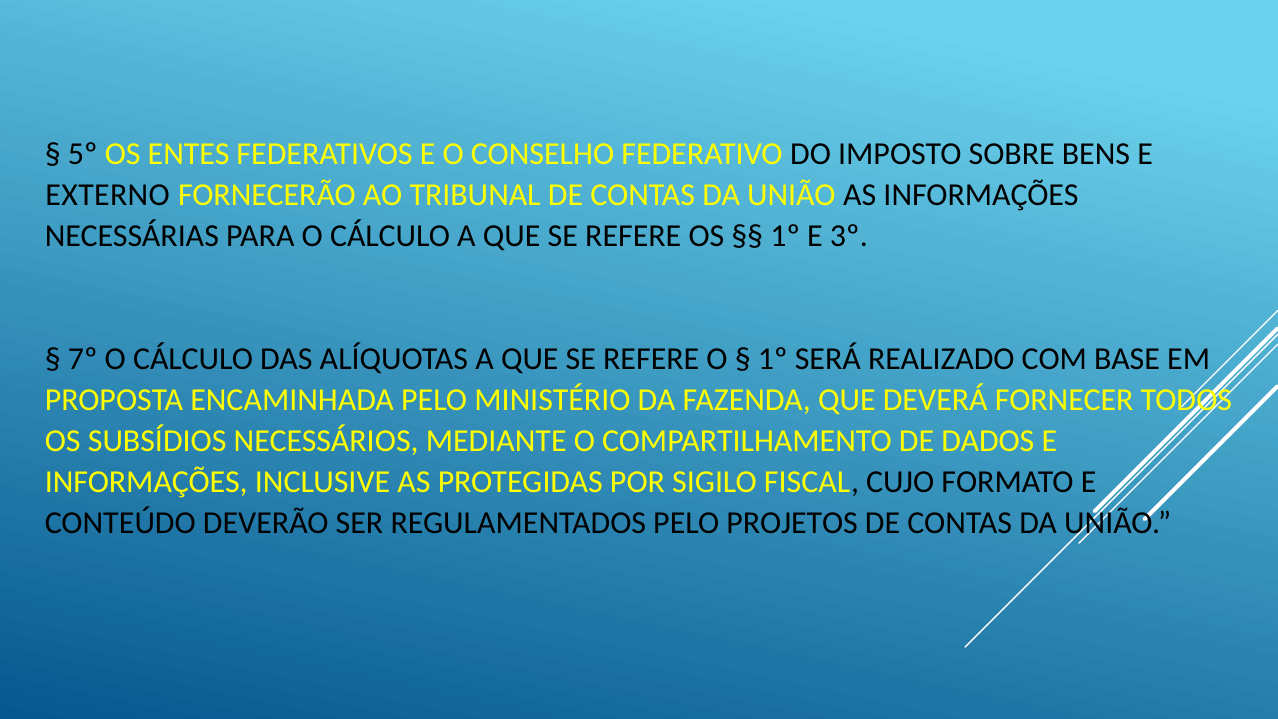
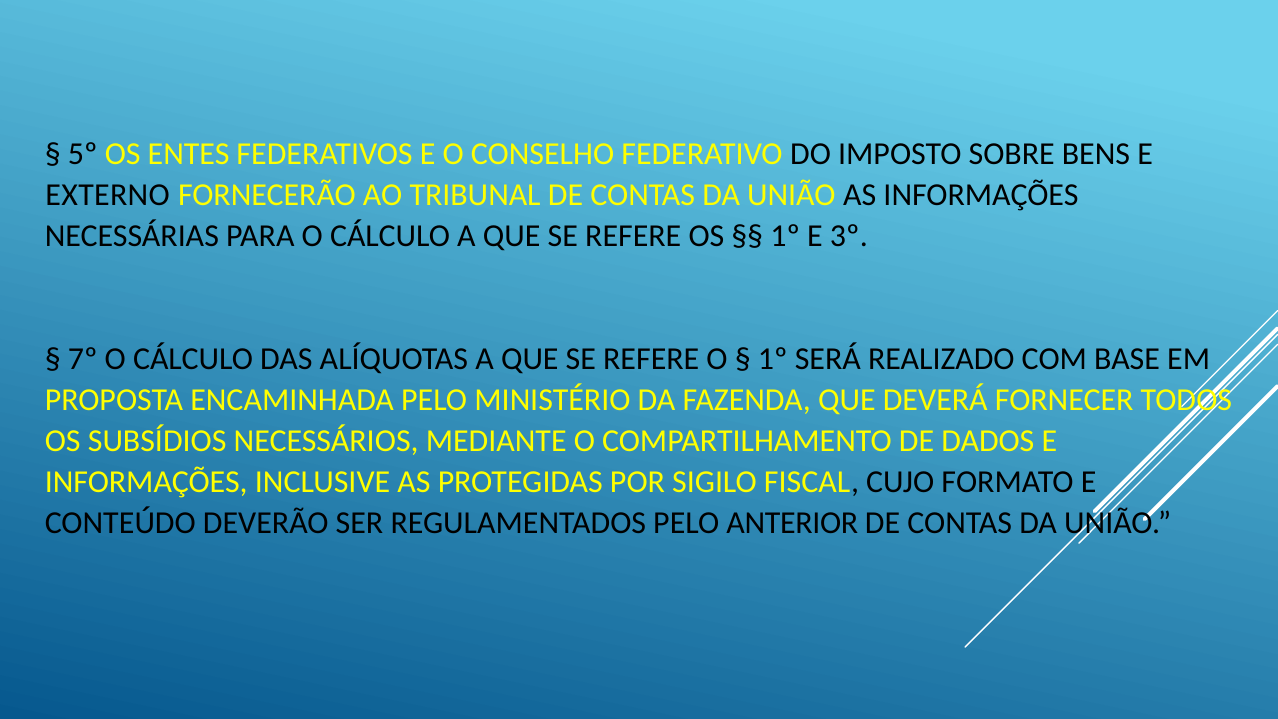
PROJETOS: PROJETOS -> ANTERIOR (792, 523)
